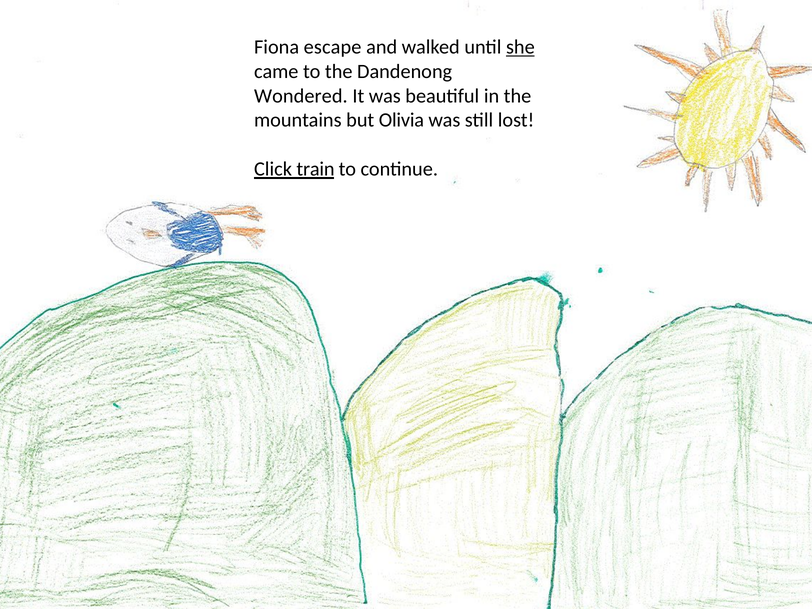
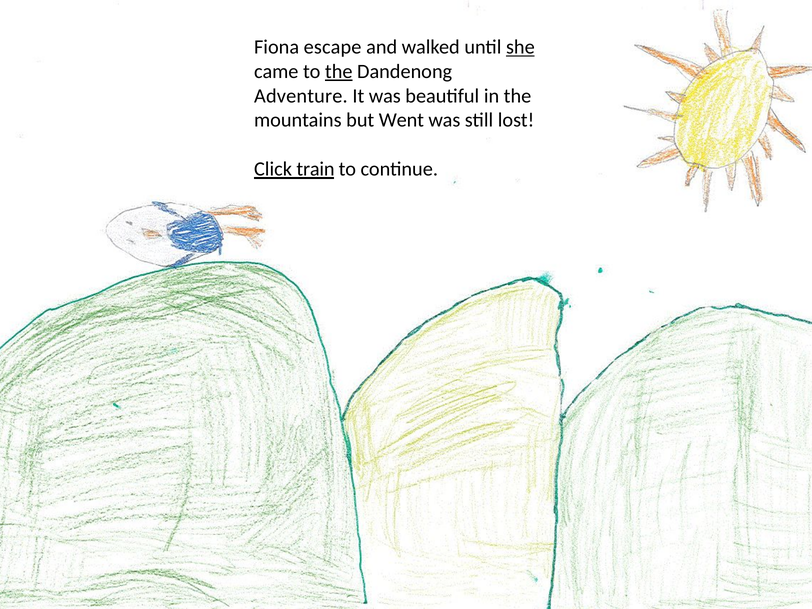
the underline: none -> present (339, 71)
Wondered: Wondered -> Adventure (301, 96)
Olivia: Olivia -> Went (401, 120)
